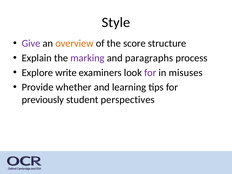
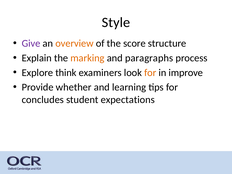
marking colour: purple -> orange (87, 58)
write: write -> think (66, 73)
for colour: purple -> orange (150, 73)
misuses: misuses -> improve (186, 73)
previously: previously -> concludes (43, 100)
perspectives: perspectives -> expectations (128, 100)
